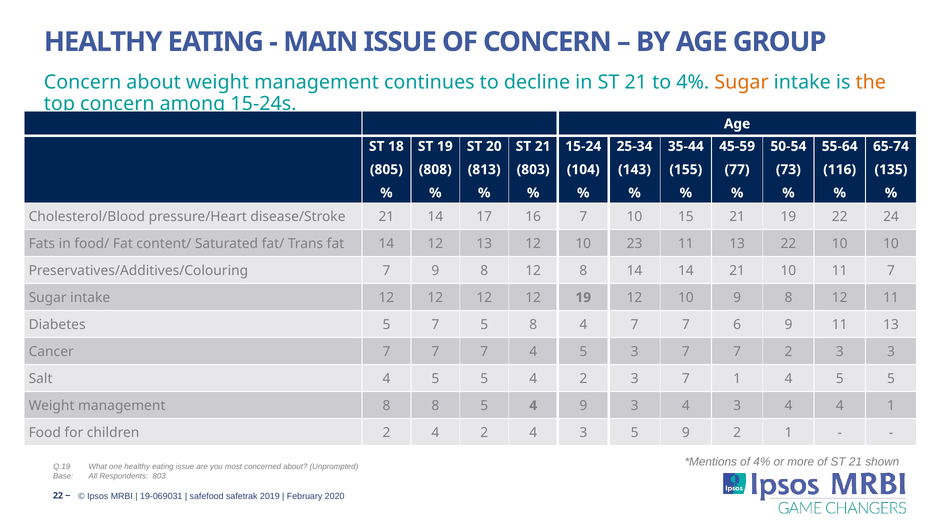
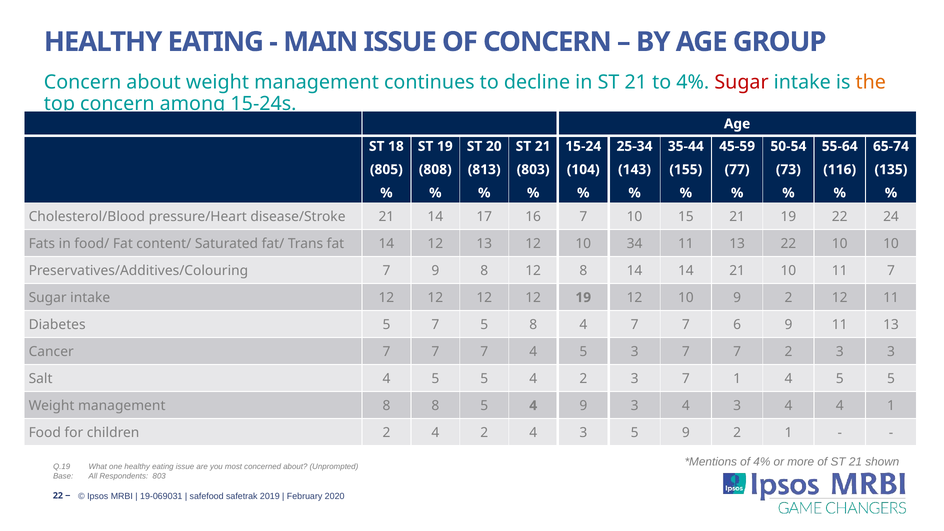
Sugar colour: orange -> red (742, 82)
23: 23 -> 34 (635, 244)
10 9 8: 8 -> 2 (788, 298)
